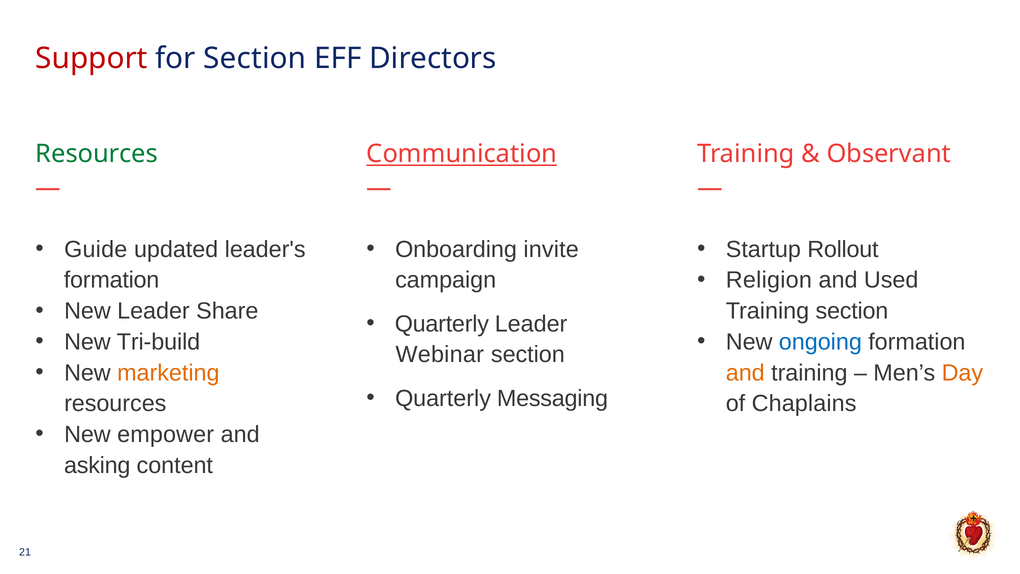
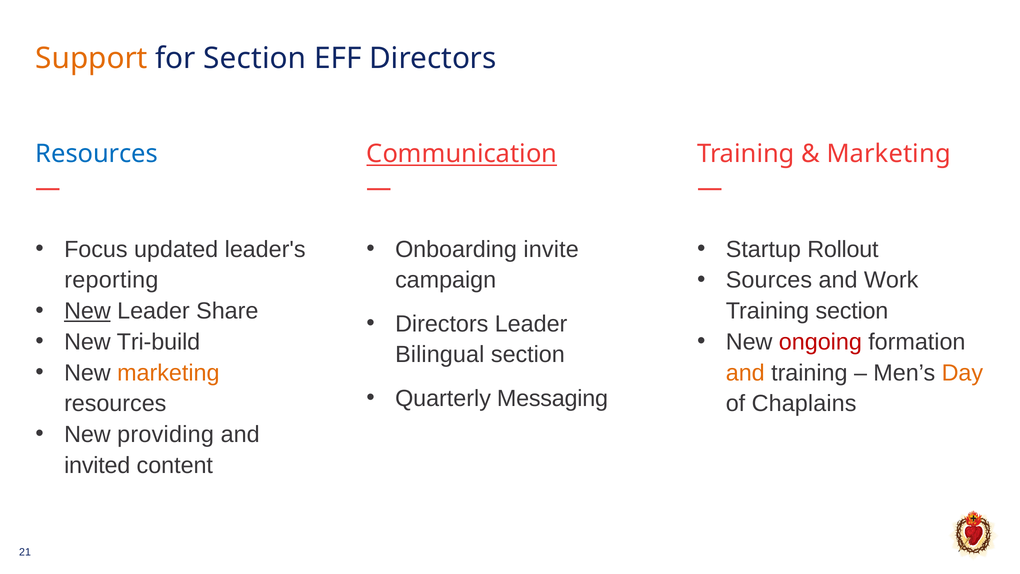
Support colour: red -> orange (92, 58)
Resources colour: green -> blue (97, 154)
Observant: Observant -> Marketing (889, 154)
Guide: Guide -> Focus (96, 249)
Religion: Religion -> Sources (769, 280)
Used: Used -> Work (891, 280)
formation: formation -> reporting (111, 280)
New underline: none -> present (87, 311)
Quarterly: Quarterly -> Directors (442, 324)
ongoing colour: blue -> red (820, 342)
Webinar: Webinar -> Bilingual (440, 355)
empower: empower -> providing (166, 434)
asking: asking -> invited (97, 465)
